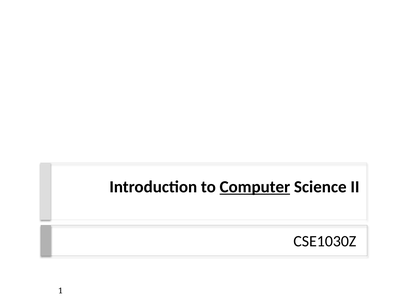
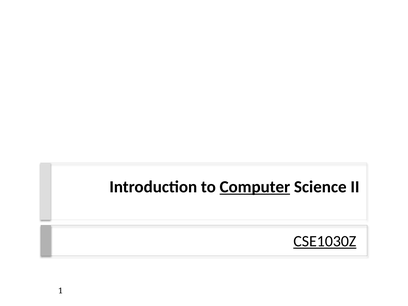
CSE1030Z underline: none -> present (325, 241)
